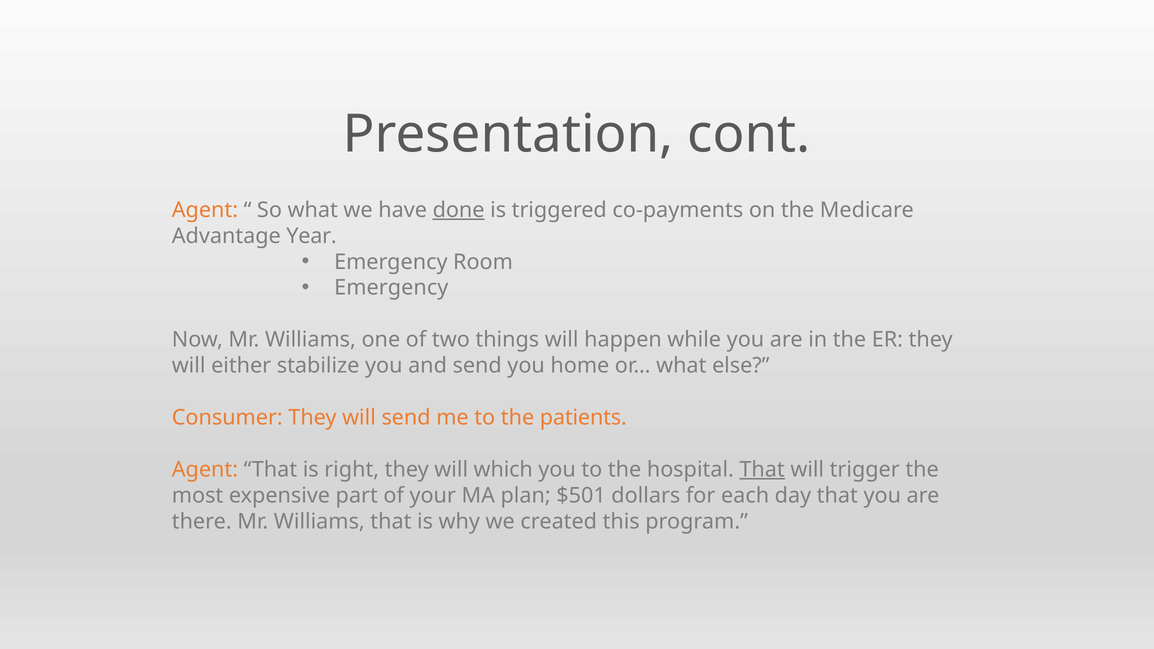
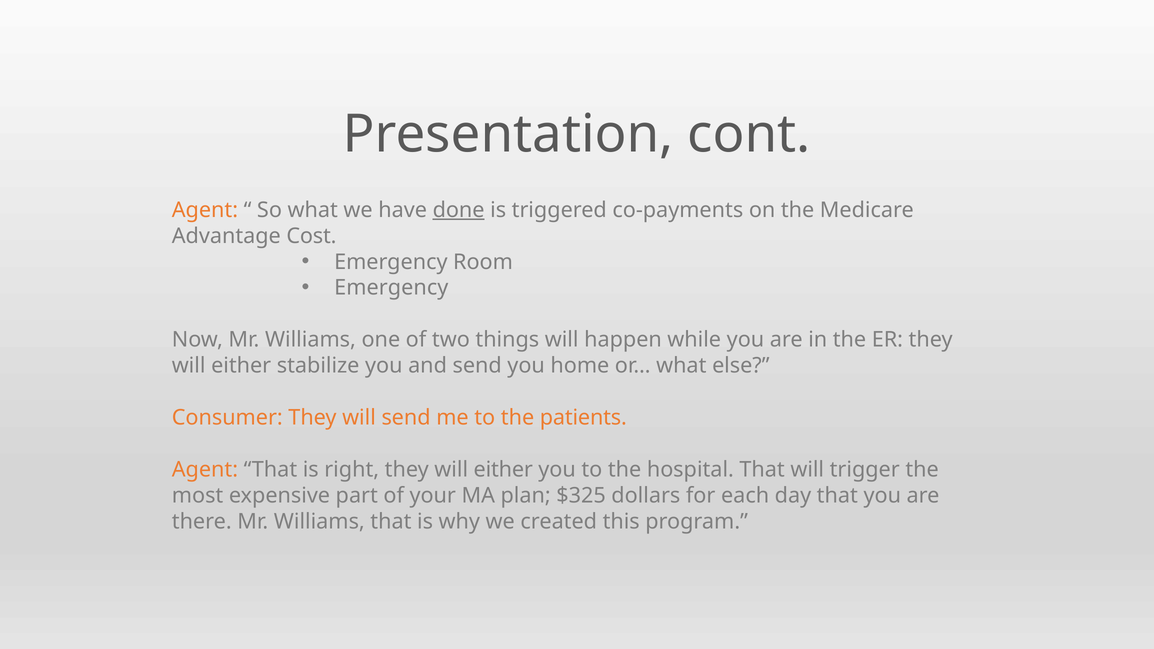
Year: Year -> Cost (311, 236)
right they will which: which -> either (503, 470)
That underline: present -> none (762, 470)
$501: $501 -> $325 (581, 496)
